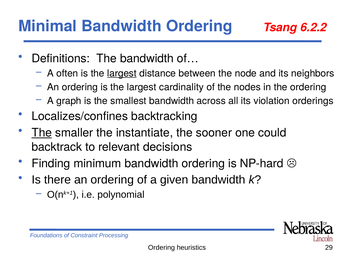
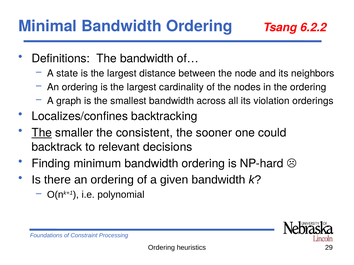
often: often -> state (67, 73)
largest underline: present -> none (122, 73)
instantiate: instantiate -> consistent (145, 133)
